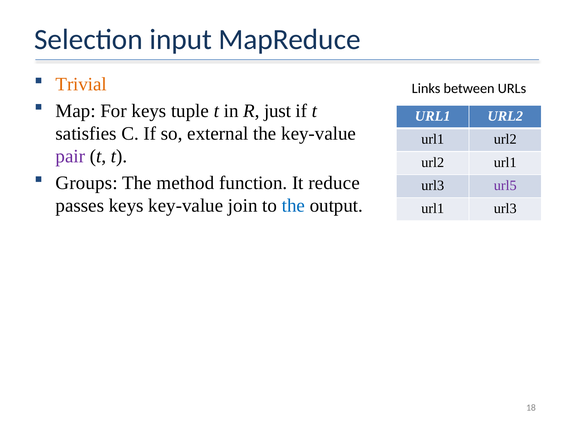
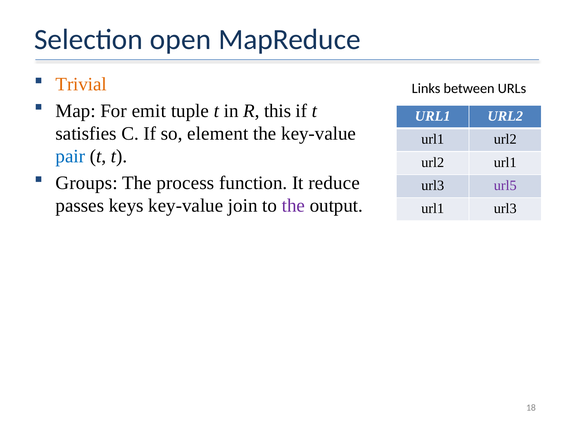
input: input -> open (181, 40)
For keys: keys -> emit (149, 111)
just: just -> this (278, 111)
external: external -> element (218, 134)
pair colour: purple -> blue (70, 157)
method: method -> process (185, 183)
the colour: blue -> purple (293, 206)
